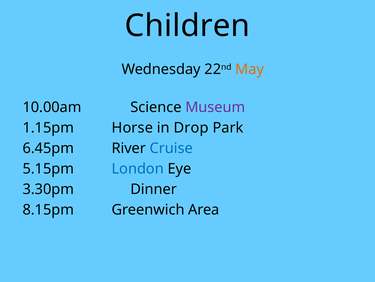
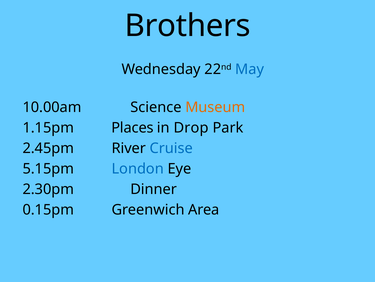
Children: Children -> Brothers (188, 26)
May colour: orange -> blue (250, 69)
Museum colour: purple -> orange (215, 107)
Horse: Horse -> Places (132, 127)
6.45pm: 6.45pm -> 2.45pm (48, 148)
3.30pm: 3.30pm -> 2.30pm (48, 189)
8.15pm: 8.15pm -> 0.15pm (48, 209)
